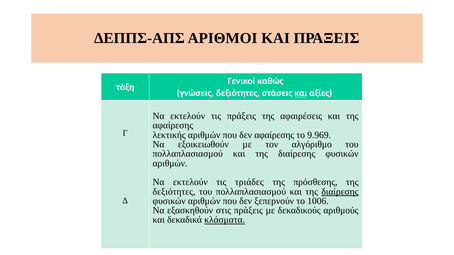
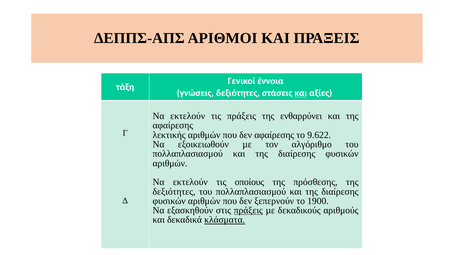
καθώς: καθώς -> έννοια (270, 81)
αφαιρέσεις: αφαιρέσεις -> ενθαρρύνει (301, 116)
9.969: 9.969 -> 9.622 (319, 135)
τριάδες: τριάδες -> οποίους (249, 182)
διαίρεσης underline: present -> none (340, 192)
1006: 1006 -> 1900 (318, 201)
πράξεις underline: none -> present (248, 211)
